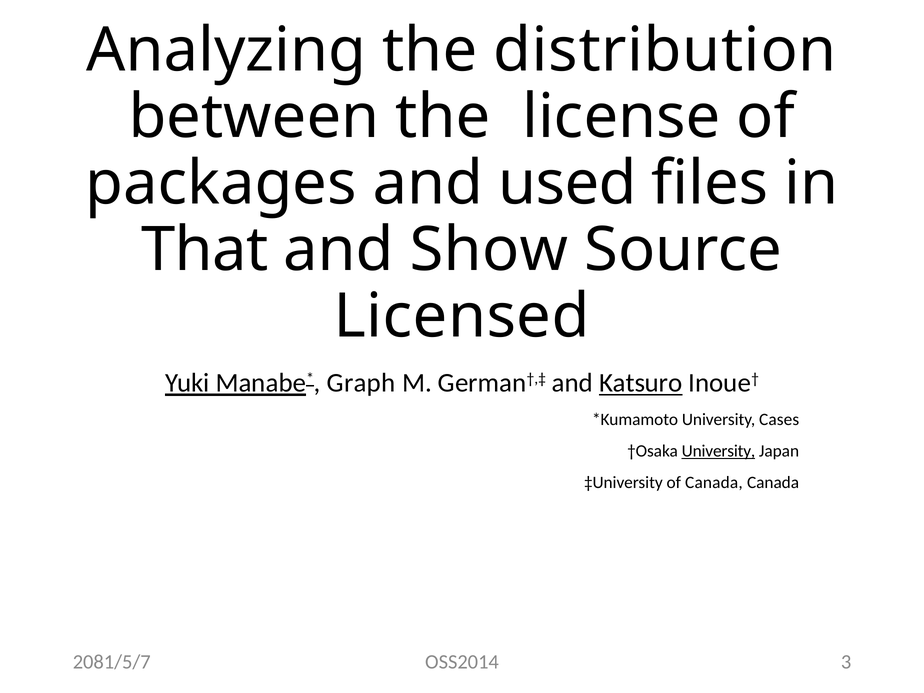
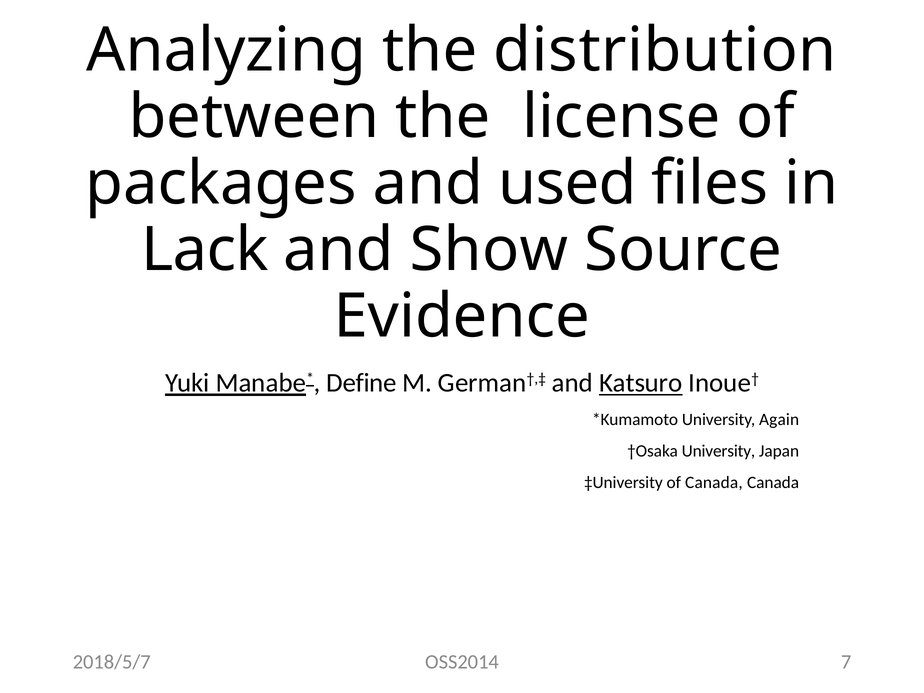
That: That -> Lack (205, 250)
Licensed: Licensed -> Evidence (462, 316)
Graph: Graph -> Define (361, 383)
Cases: Cases -> Again (779, 420)
University underline: present -> none (719, 451)
2081/5/7: 2081/5/7 -> 2018/5/7 (112, 662)
3: 3 -> 7 (846, 662)
